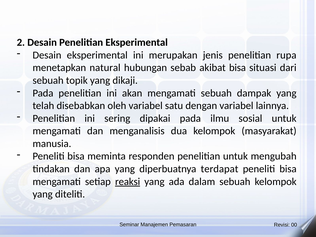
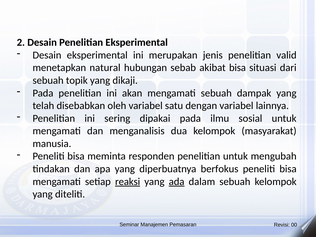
rupa: rupa -> valid (286, 55)
terdapat: terdapat -> berfokus (220, 169)
ada underline: none -> present (177, 182)
